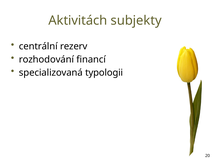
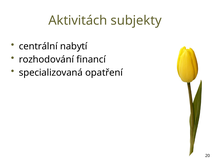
rezerv: rezerv -> nabytí (74, 46)
typologii: typologii -> opatření (104, 73)
